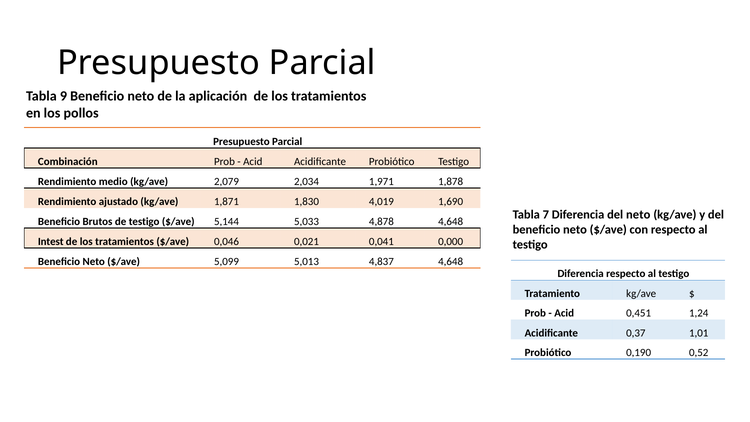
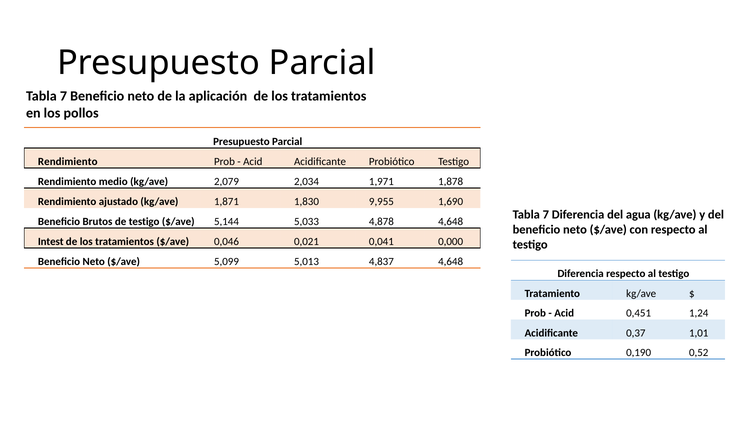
9: 9 -> 7 (63, 96)
Combinación: Combinación -> Rendimiento (68, 161)
4,019: 4,019 -> 9,955 (381, 201)
del neto: neto -> agua (638, 215)
